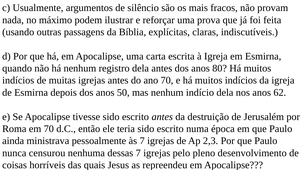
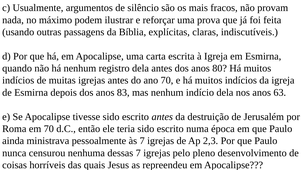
50: 50 -> 83 (123, 93)
62: 62 -> 63 (280, 93)
